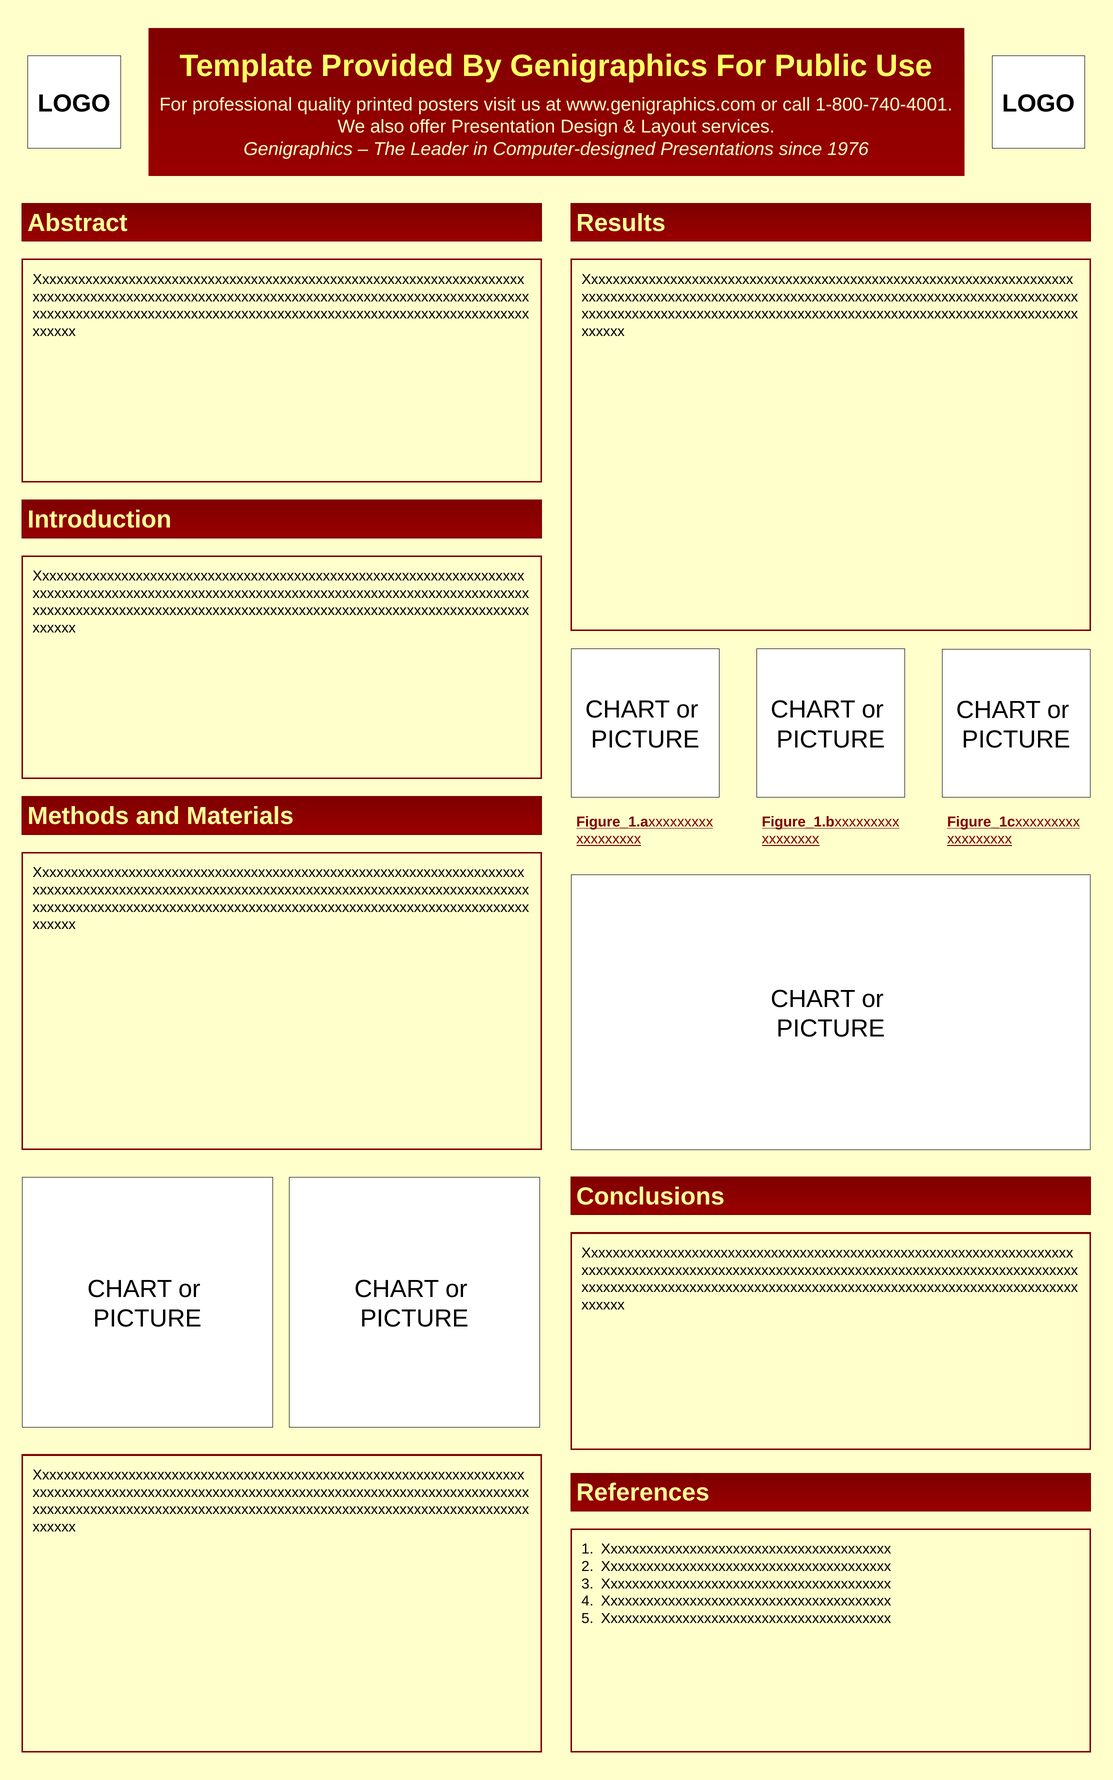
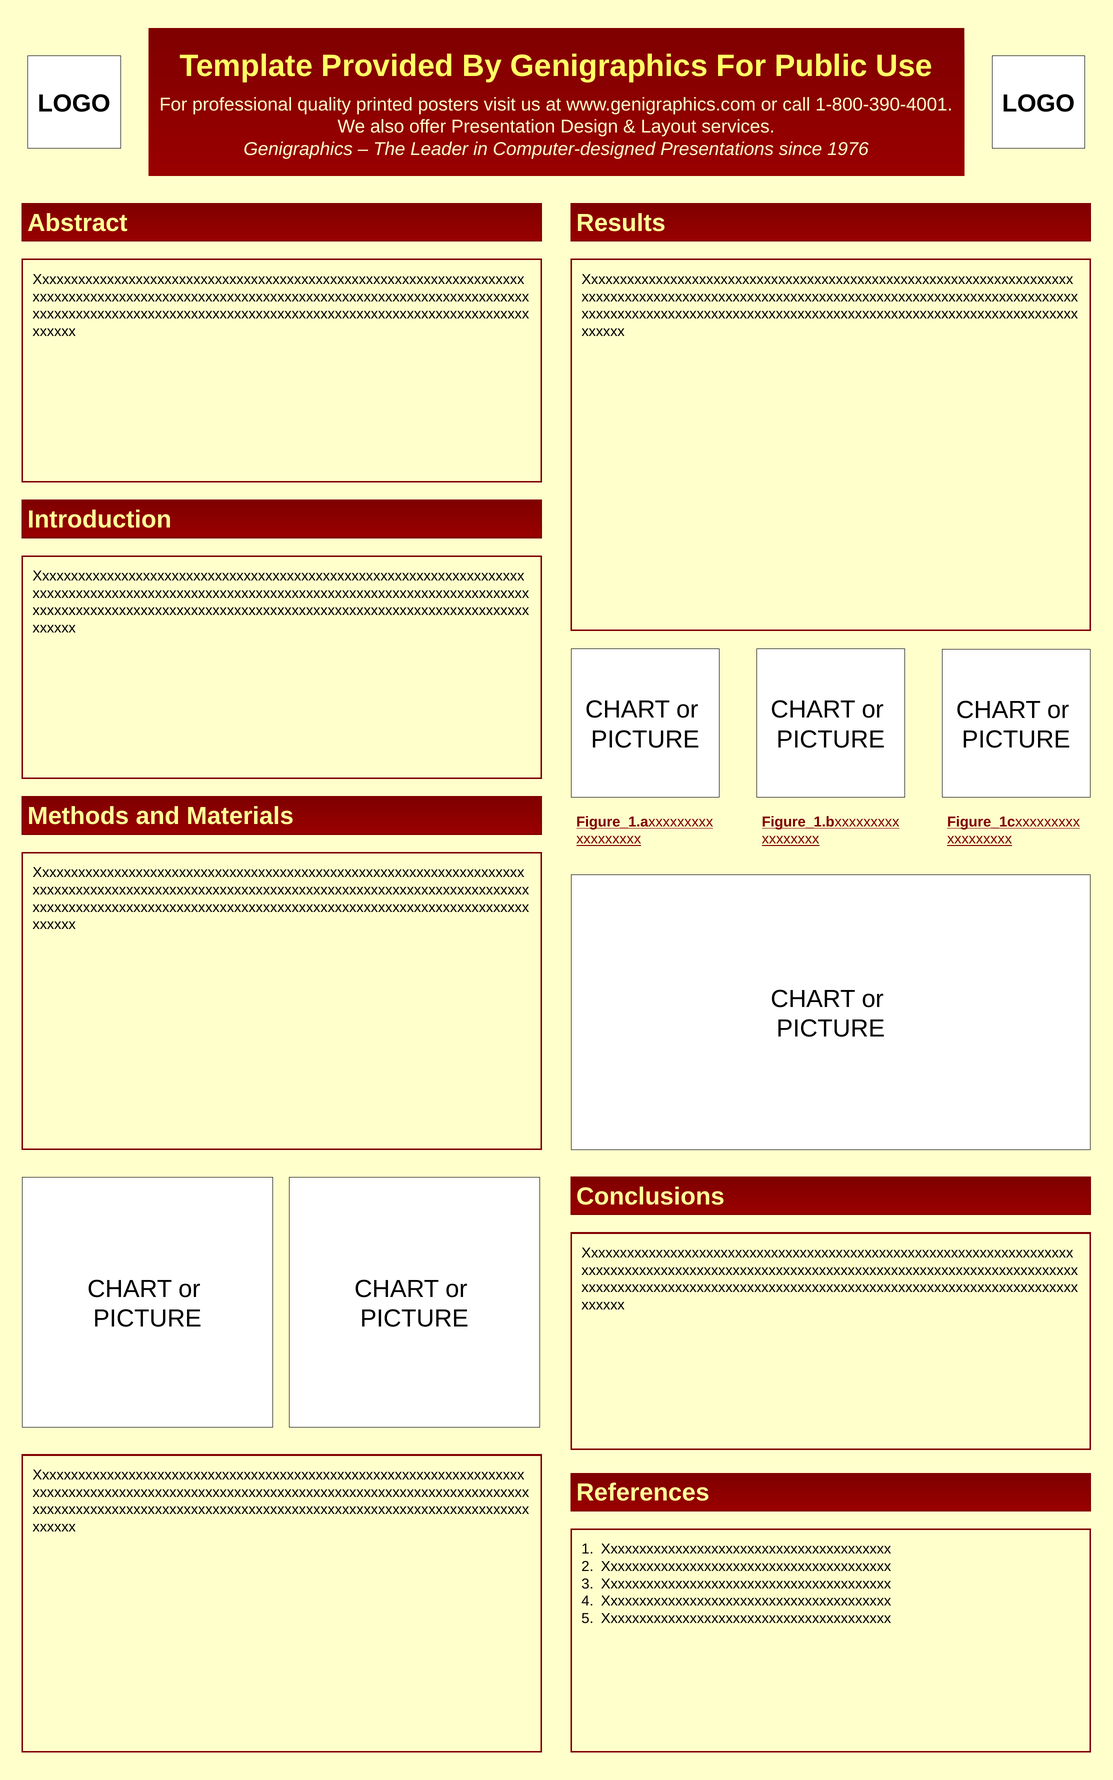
1-800-740-4001: 1-800-740-4001 -> 1-800-390-4001 (884, 105)
